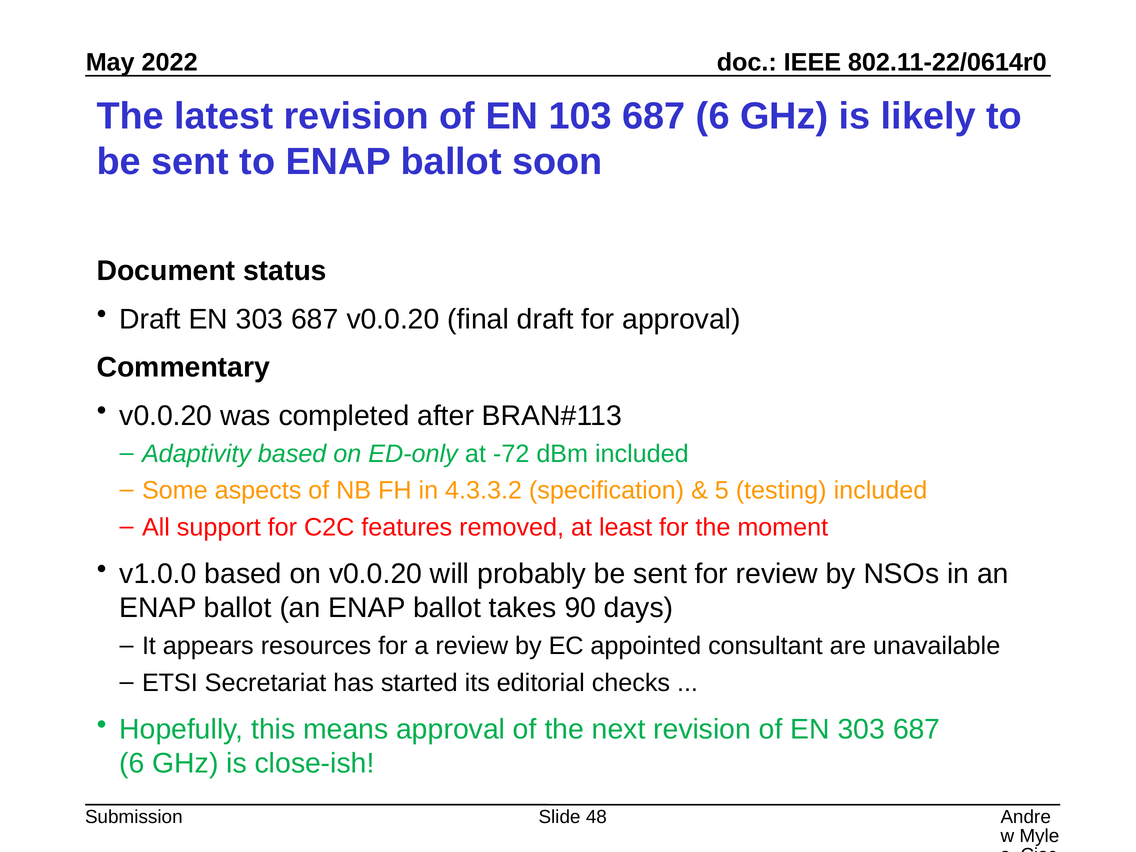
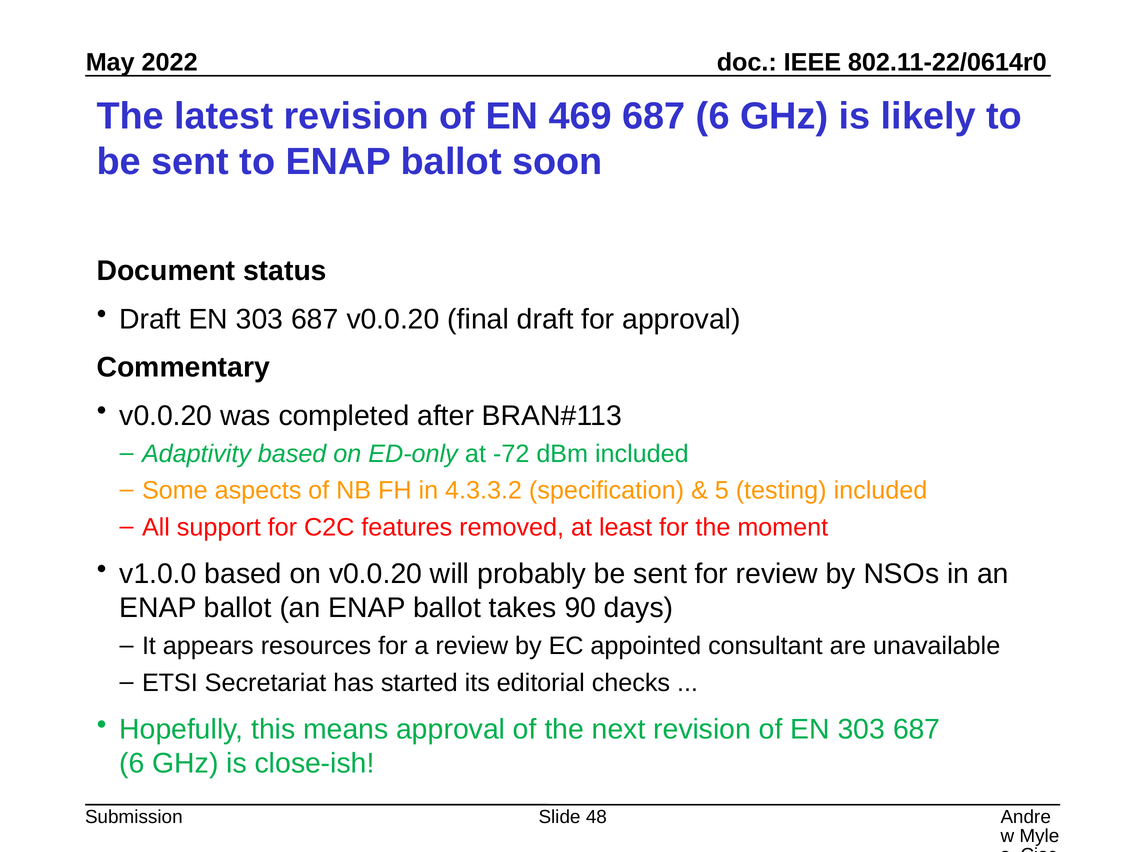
103: 103 -> 469 (580, 116)
